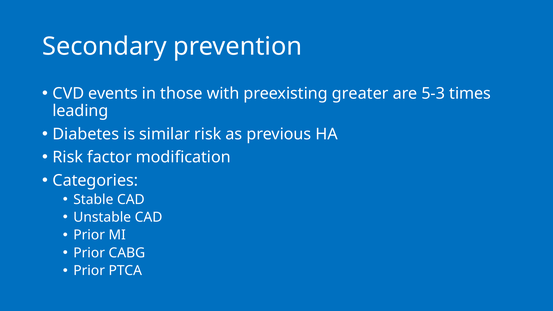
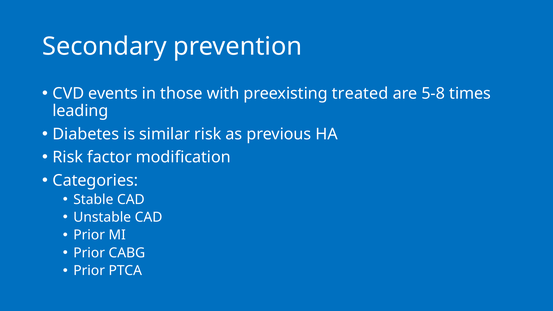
greater: greater -> treated (360, 93)
5-3: 5-3 -> 5-8 (433, 93)
